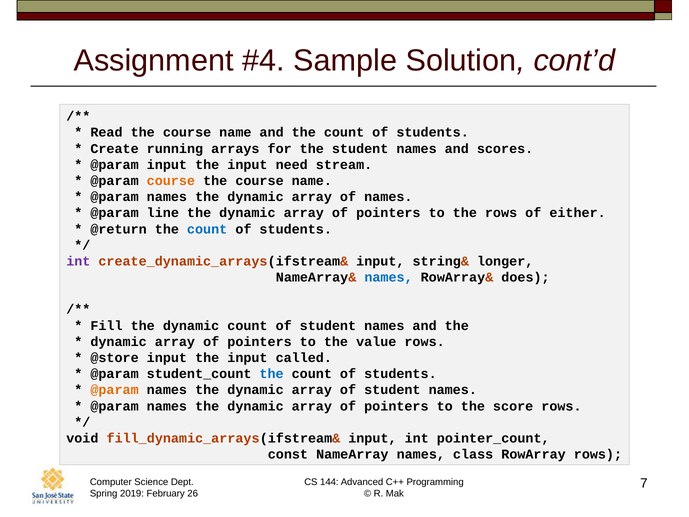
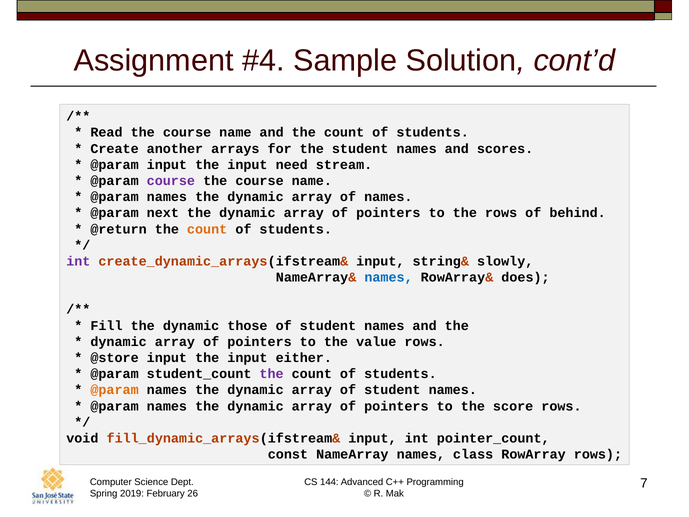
running: running -> another (175, 149)
course colour: orange -> purple (171, 181)
line: line -> next (163, 213)
either: either -> behind (578, 213)
count colour: blue -> orange (207, 229)
longer: longer -> slowly (505, 261)
dynamic count: count -> those (247, 326)
called: called -> either (304, 358)
the colour: blue -> purple (272, 374)
